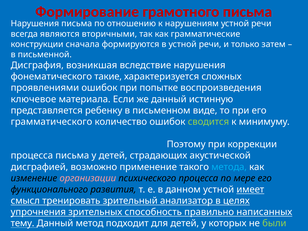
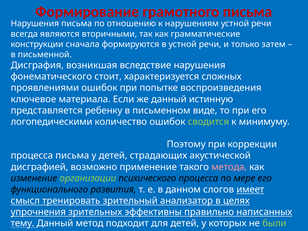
такие: такие -> стоит (108, 77)
грамматического: грамматического -> логопедическими (52, 122)
метода colour: light blue -> pink (229, 167)
организации colour: pink -> light green (88, 178)
данном устной: устной -> слогов (219, 189)
способность: способность -> эффективны (153, 212)
